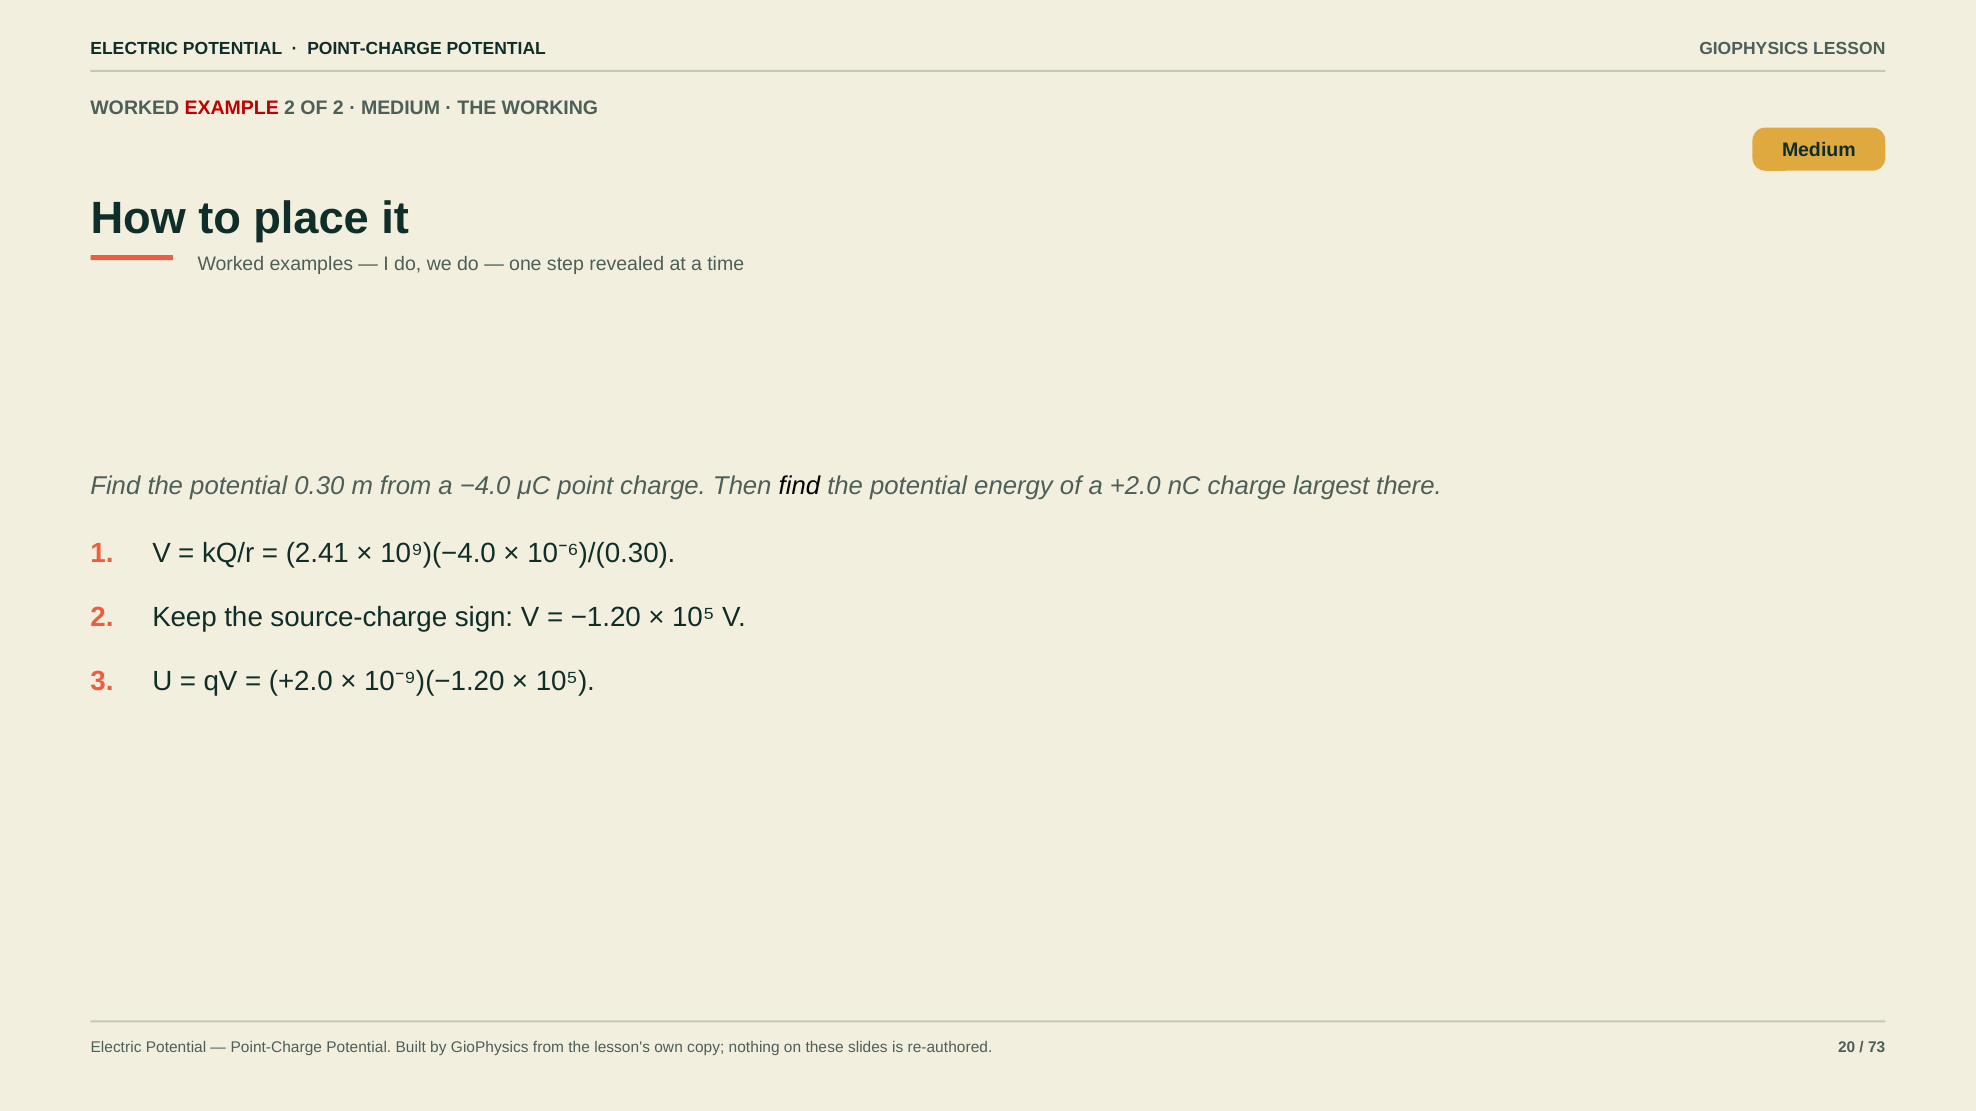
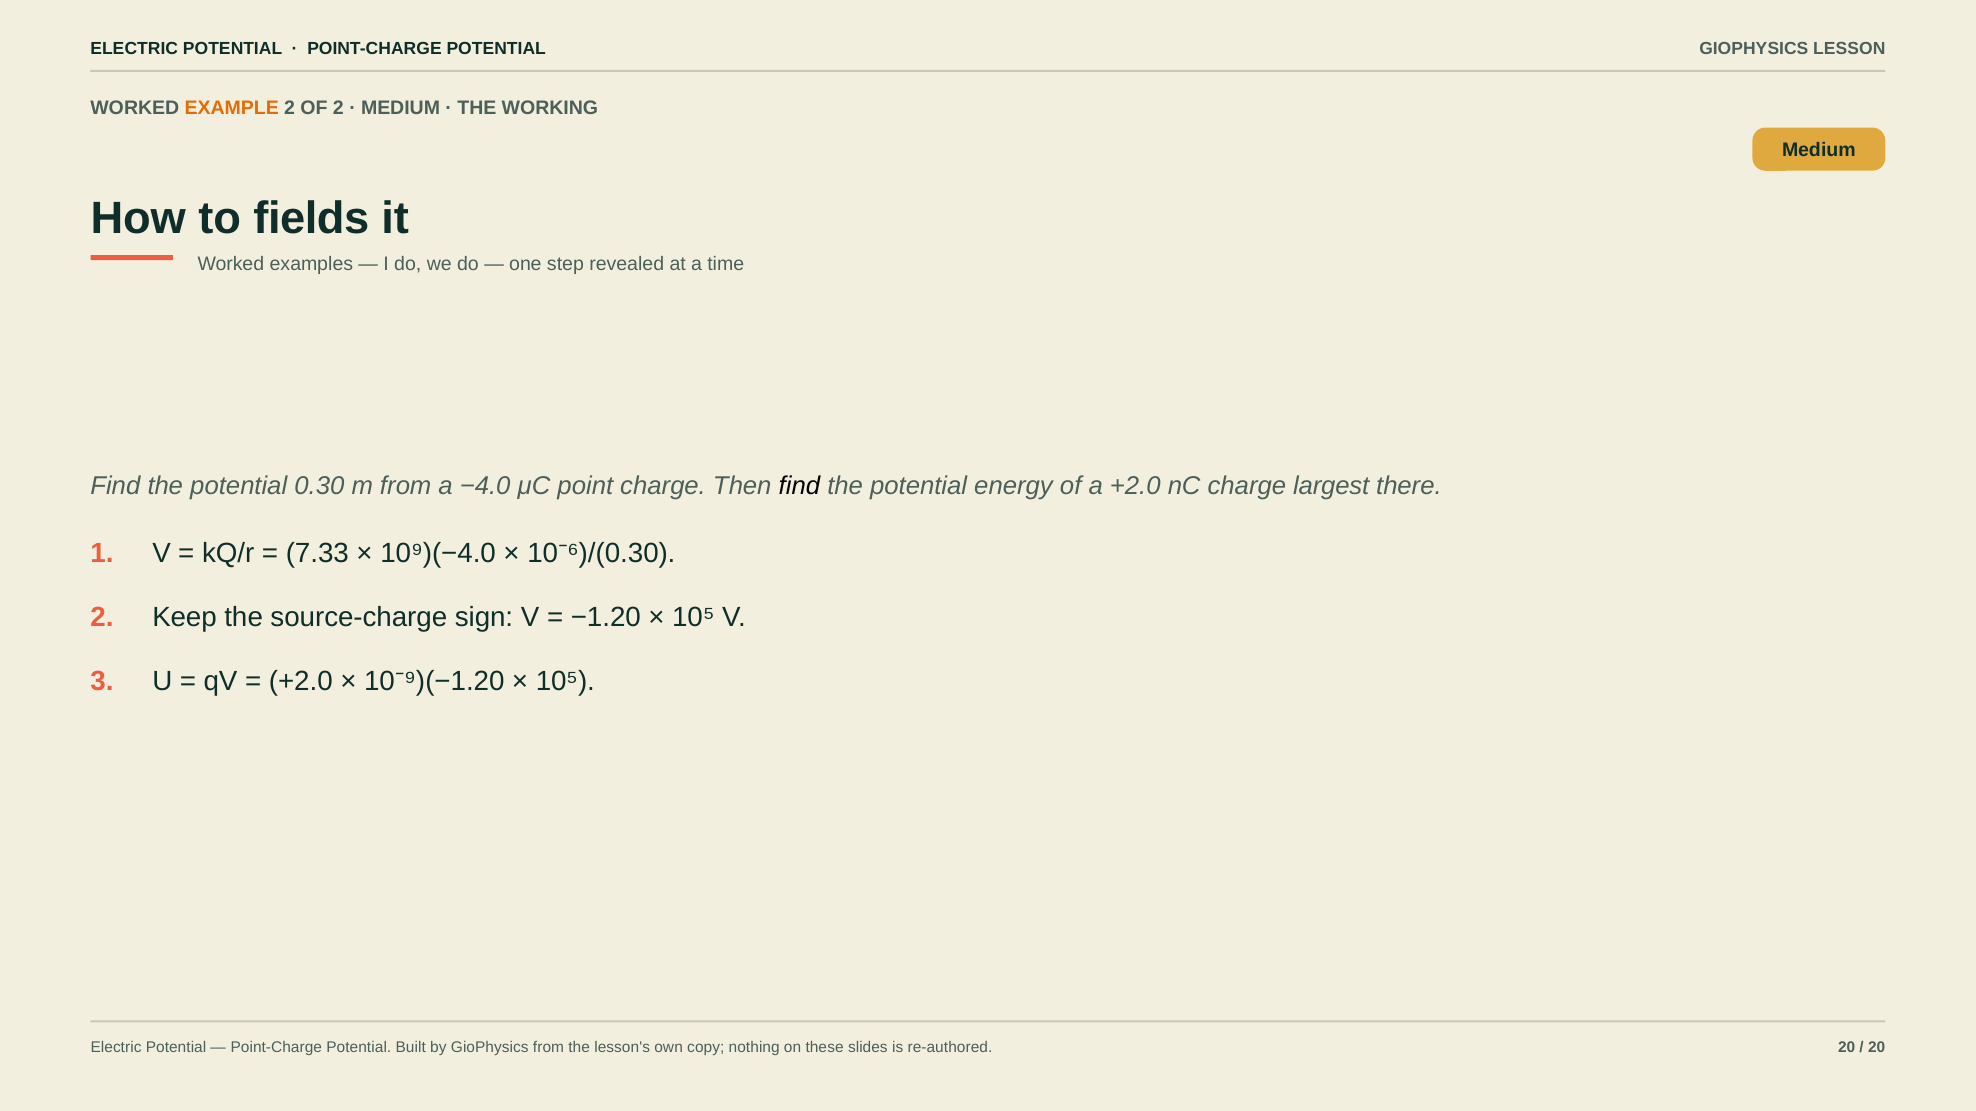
EXAMPLE colour: red -> orange (232, 108)
place: place -> fields (311, 219)
2.41: 2.41 -> 7.33 (317, 554)
73: 73 -> 20 (1877, 1048)
